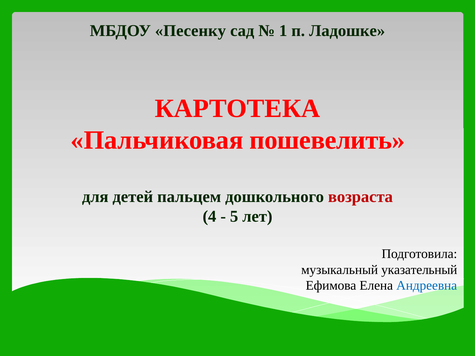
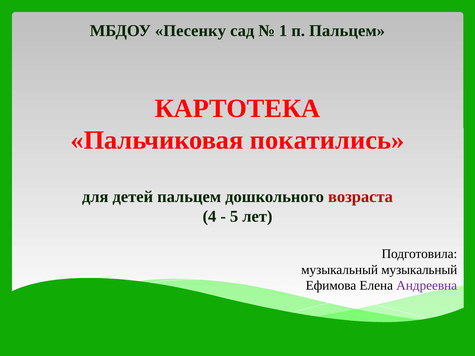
п Ладошке: Ладошке -> Пальцем (347, 31)
пошевелить: пошевелить -> покатились (327, 140)
музыкальный указательный: указательный -> музыкальный (419, 270)
Андреевна colour: blue -> purple (427, 286)
